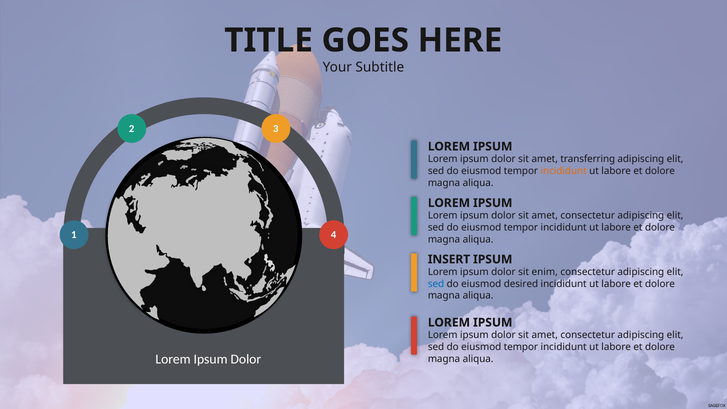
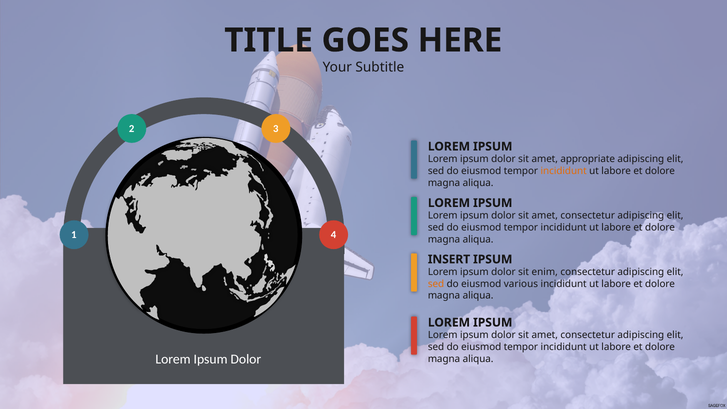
transferring: transferring -> appropriate (588, 159)
sed colour: blue -> orange (436, 284)
desired: desired -> various (521, 284)
